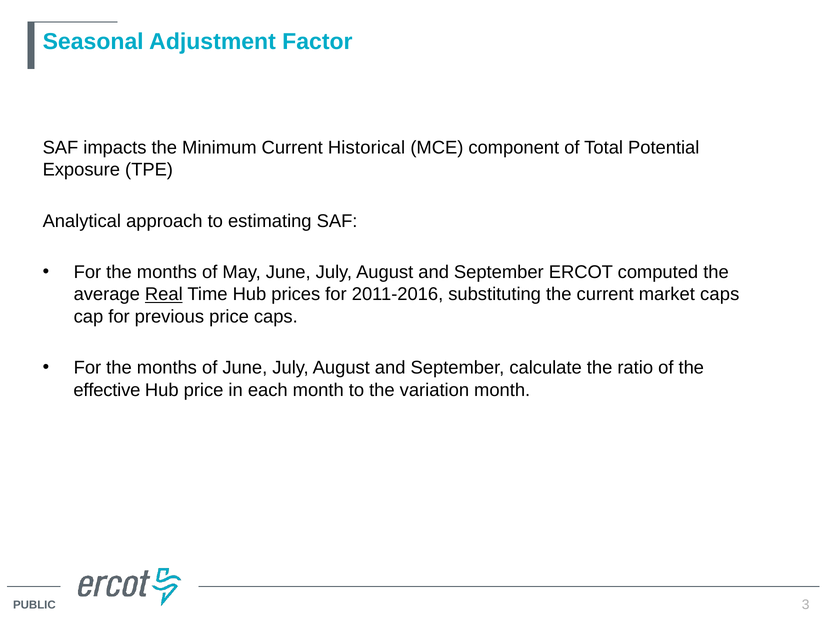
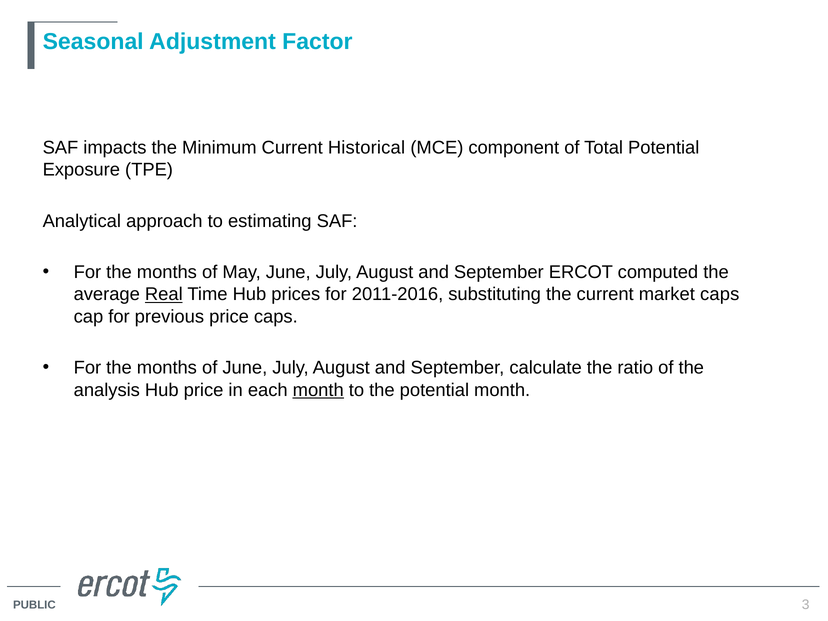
effective: effective -> analysis (107, 390)
month underline: none -> present (318, 390)
the variation: variation -> potential (434, 390)
